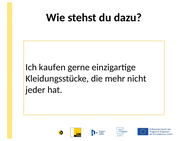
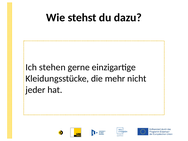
kaufen: kaufen -> stehen (52, 67)
